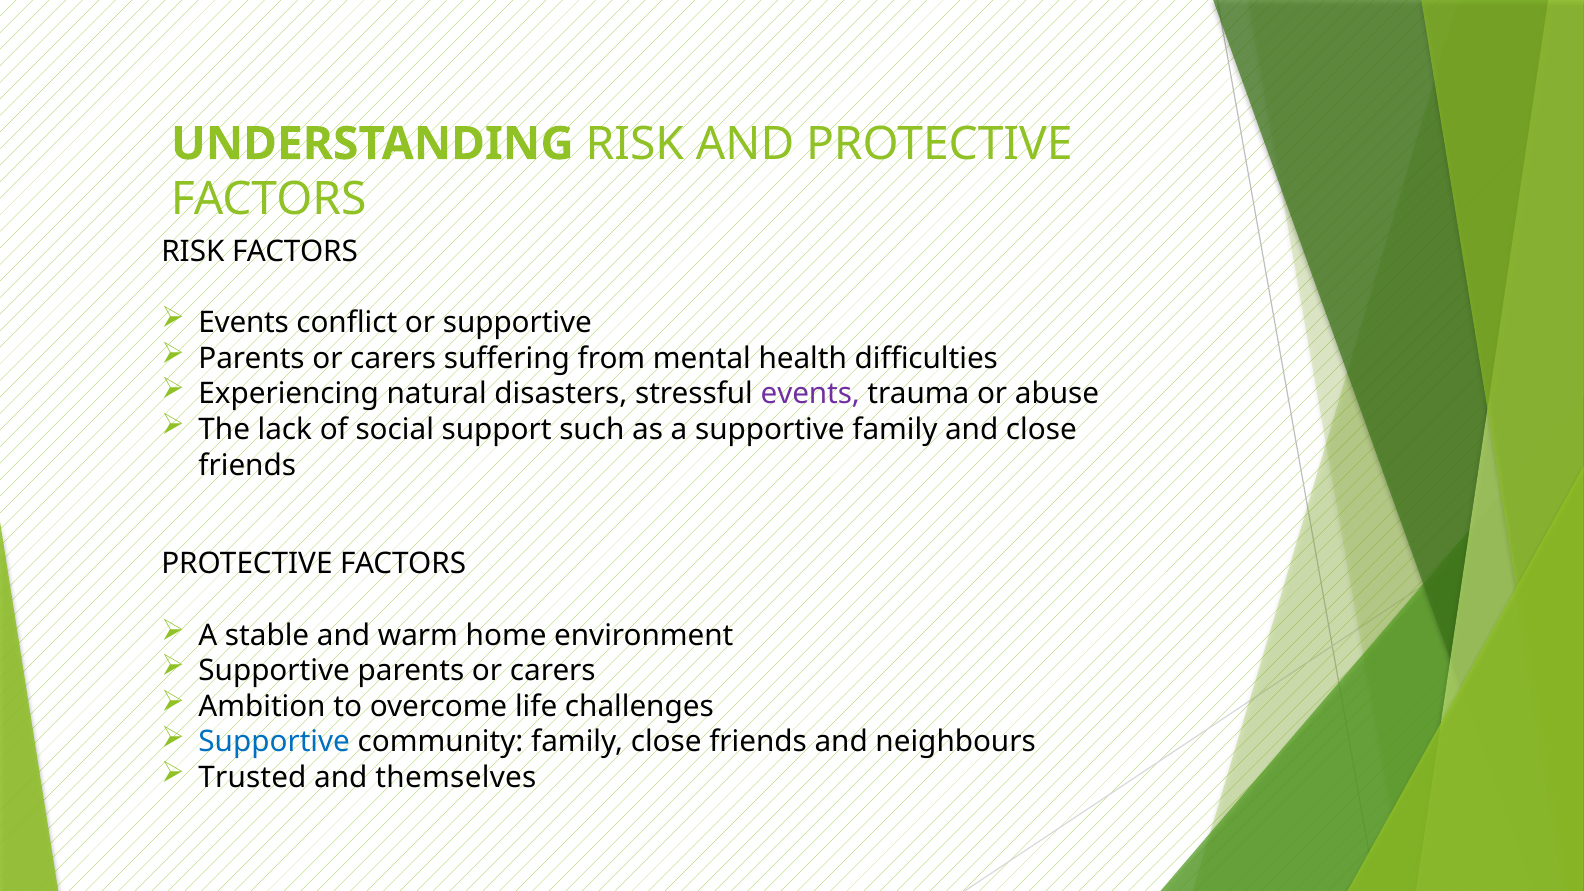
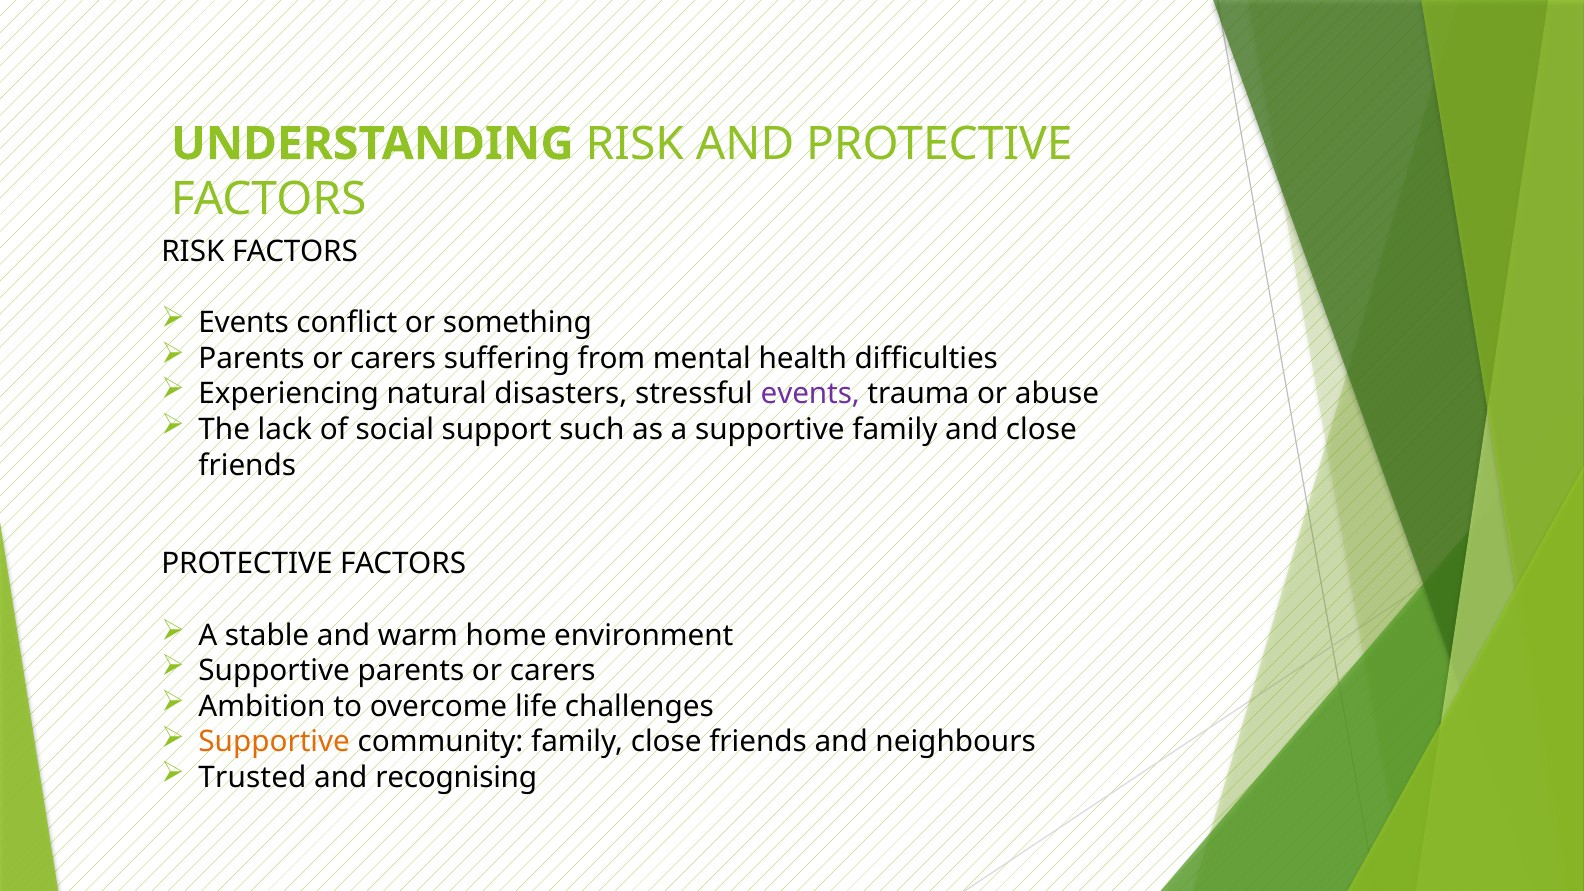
or supportive: supportive -> something (517, 323)
Supportive colour: blue -> orange (274, 742)
themselves: themselves -> recognising (456, 778)
